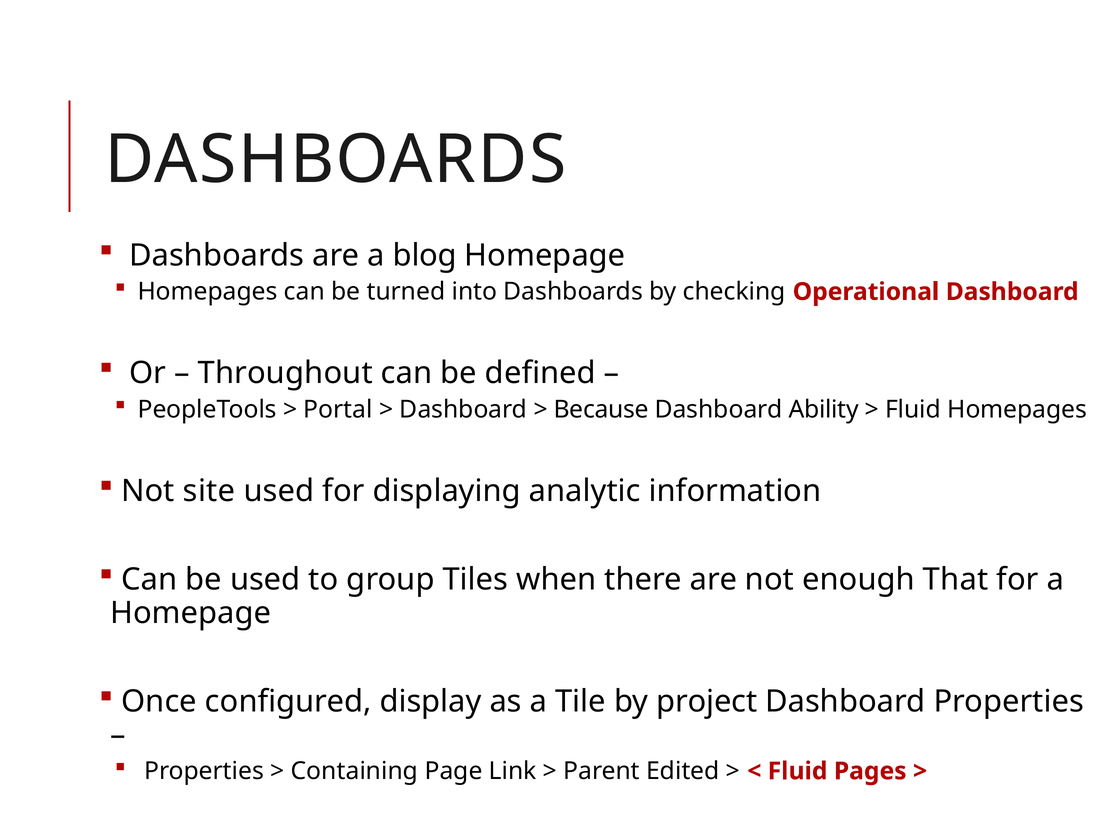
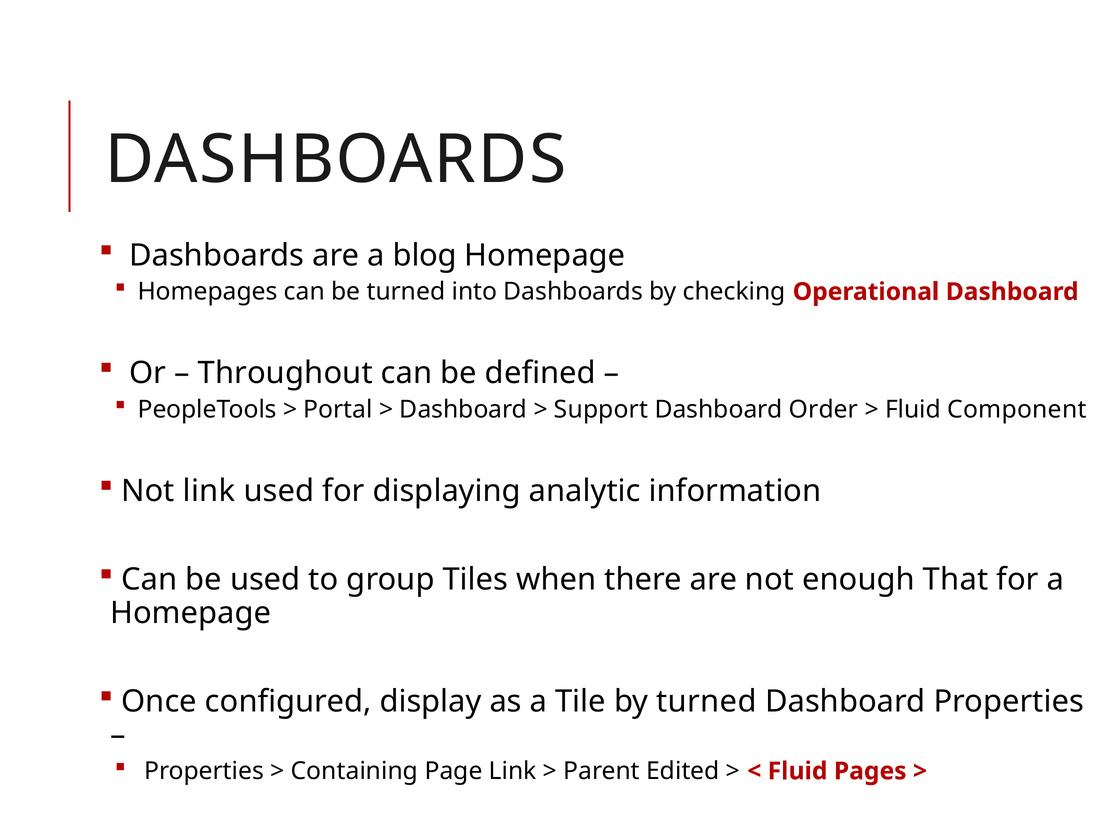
Because: Because -> Support (601, 409)
Ability: Ability -> Order (823, 409)
Fluid Homepages: Homepages -> Component (1017, 409)
Not site: site -> link (209, 491)
by project: project -> turned (707, 701)
